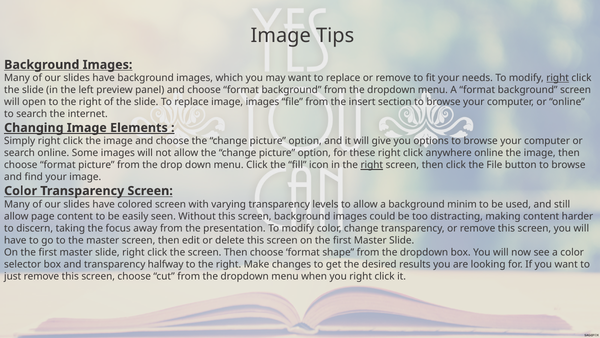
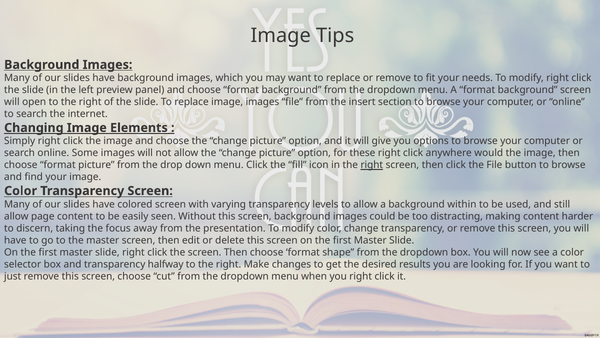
right underline: present -> none (558, 78)
anywhere online: online -> would (489, 153)
minim: minim -> within (462, 204)
